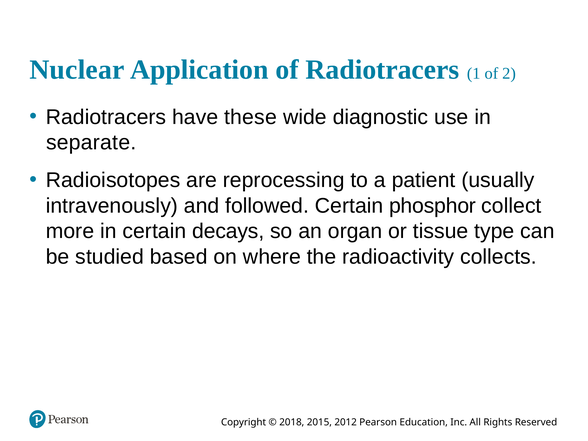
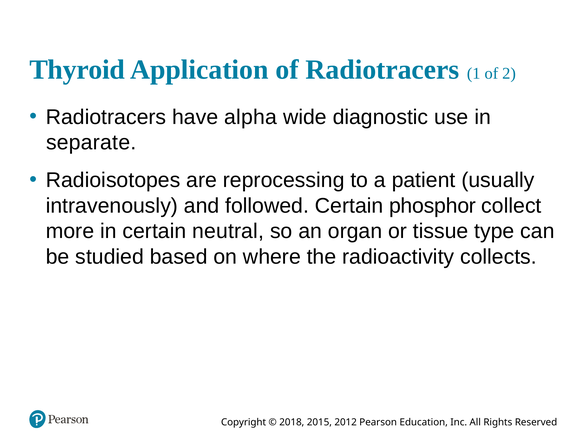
Nuclear: Nuclear -> Thyroid (77, 70)
these: these -> alpha (251, 117)
decays: decays -> neutral (228, 231)
